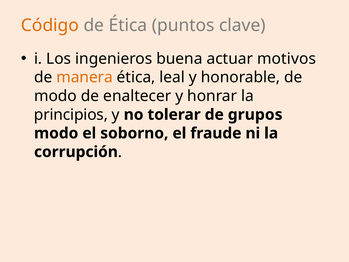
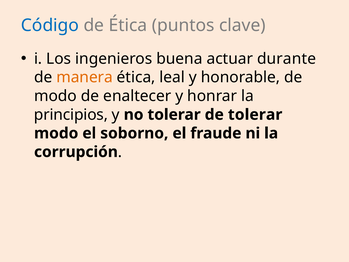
Código colour: orange -> blue (50, 25)
motivos: motivos -> durante (287, 59)
de grupos: grupos -> tolerar (255, 115)
